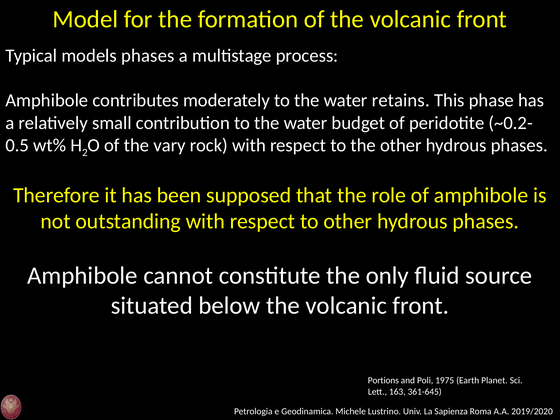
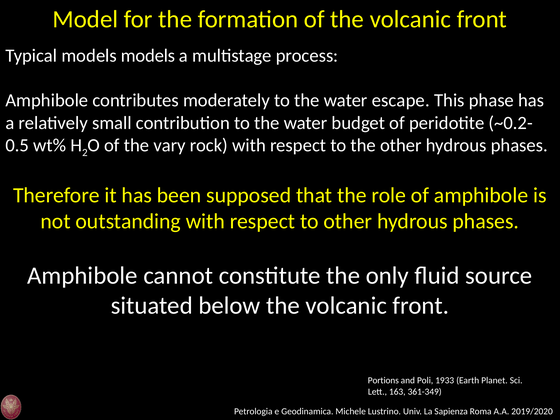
models phases: phases -> models (148, 56)
retains: retains -> escape (401, 100)
1975: 1975 -> 1933 (445, 381)
361-645: 361-645 -> 361-349 (425, 392)
